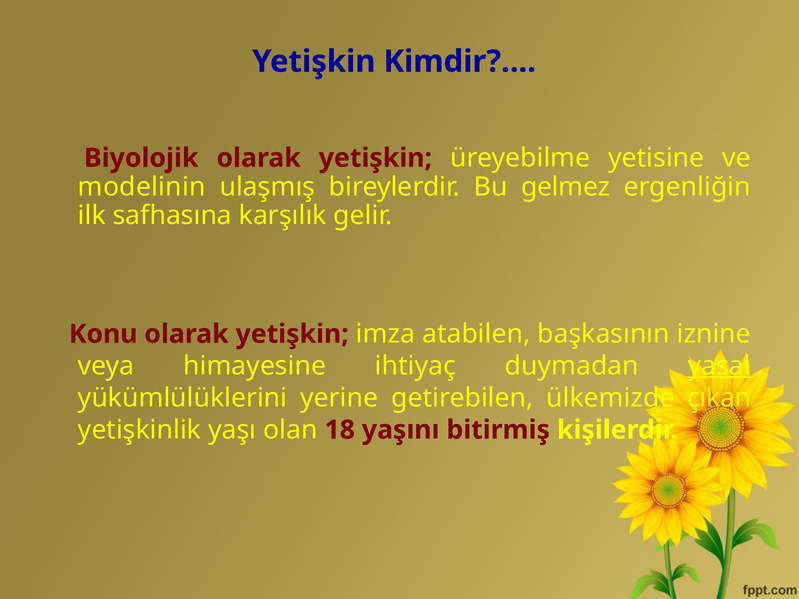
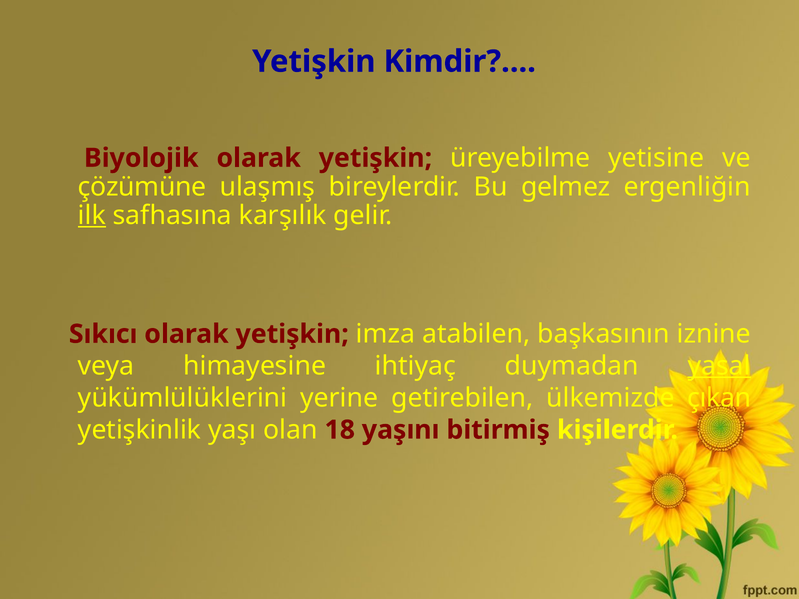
modelinin: modelinin -> çözümüne (142, 187)
ilk underline: none -> present (92, 216)
Konu: Konu -> Sıkıcı (103, 334)
